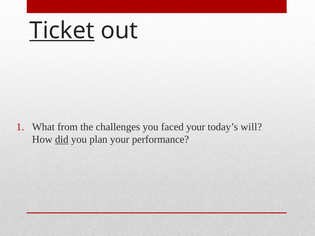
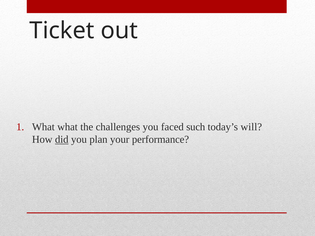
Ticket underline: present -> none (62, 31)
What from: from -> what (68, 127)
faced your: your -> such (196, 127)
